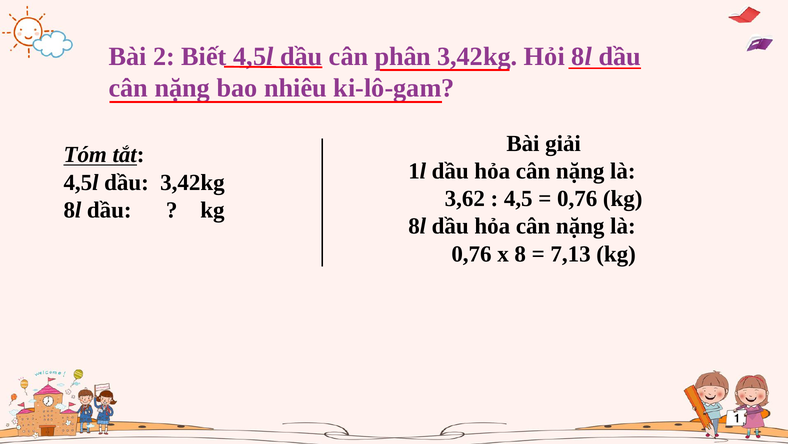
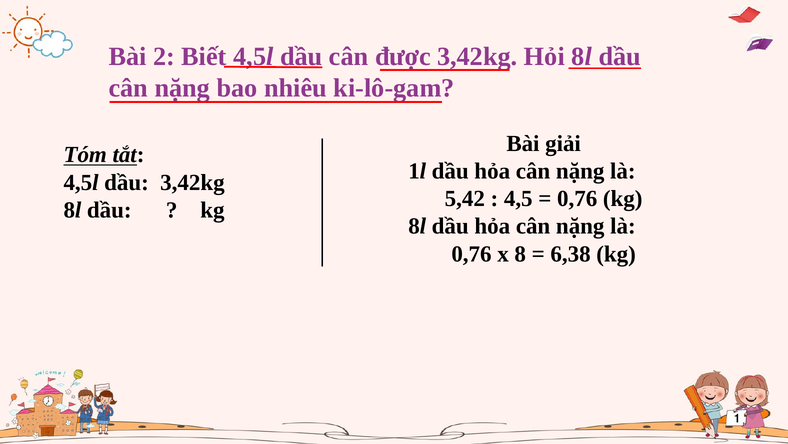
phân: phân -> được (403, 57)
3,62: 3,62 -> 5,42 (465, 198)
7,13: 7,13 -> 6,38 (571, 254)
